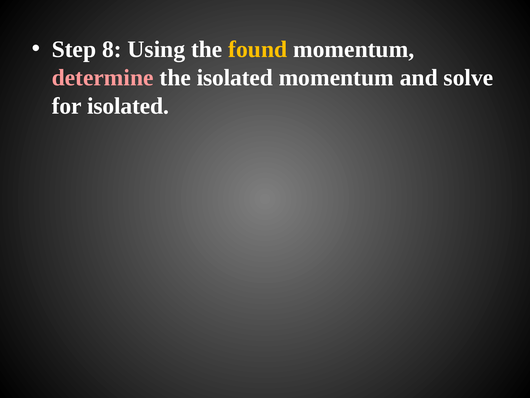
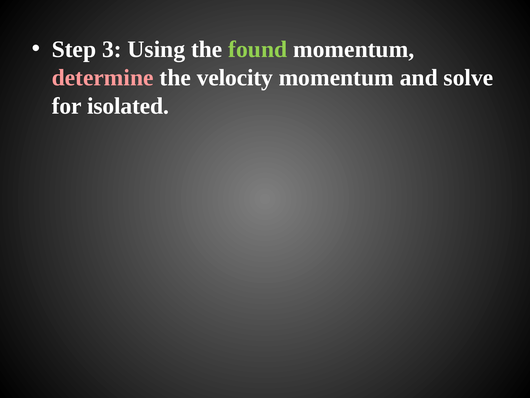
8: 8 -> 3 (112, 49)
found colour: yellow -> light green (258, 49)
the isolated: isolated -> velocity (235, 78)
